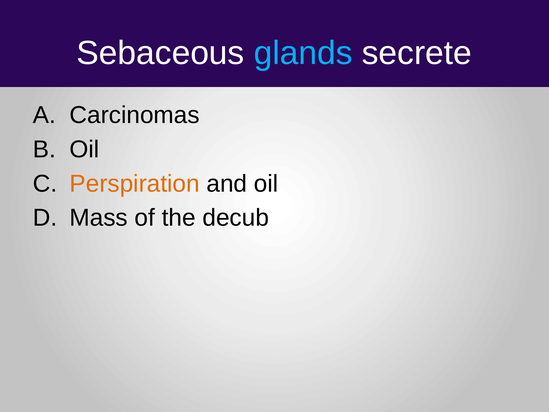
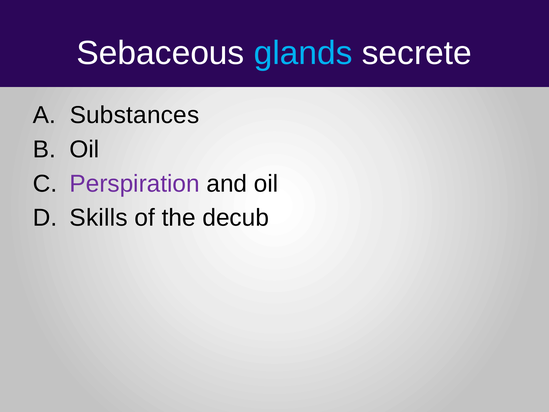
Carcinomas: Carcinomas -> Substances (135, 115)
Perspiration colour: orange -> purple (135, 184)
Mass: Mass -> Skills (99, 218)
